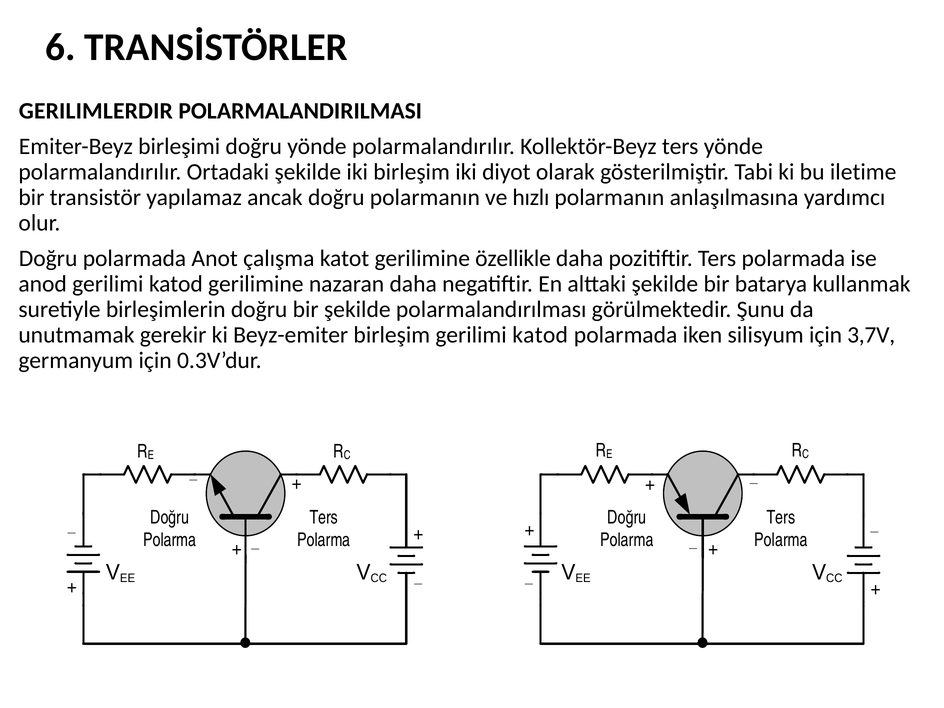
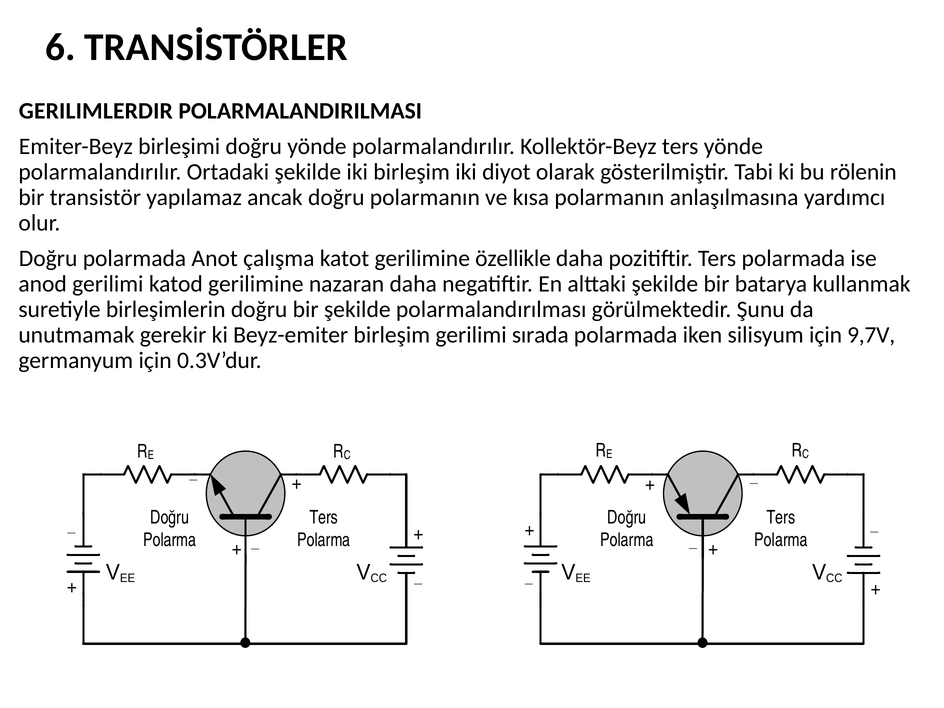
iletime: iletime -> rölenin (863, 172)
hızlı: hızlı -> kısa (531, 197)
birleşim gerilimi katod: katod -> sırada (540, 335)
3,7V: 3,7V -> 9,7V (871, 335)
